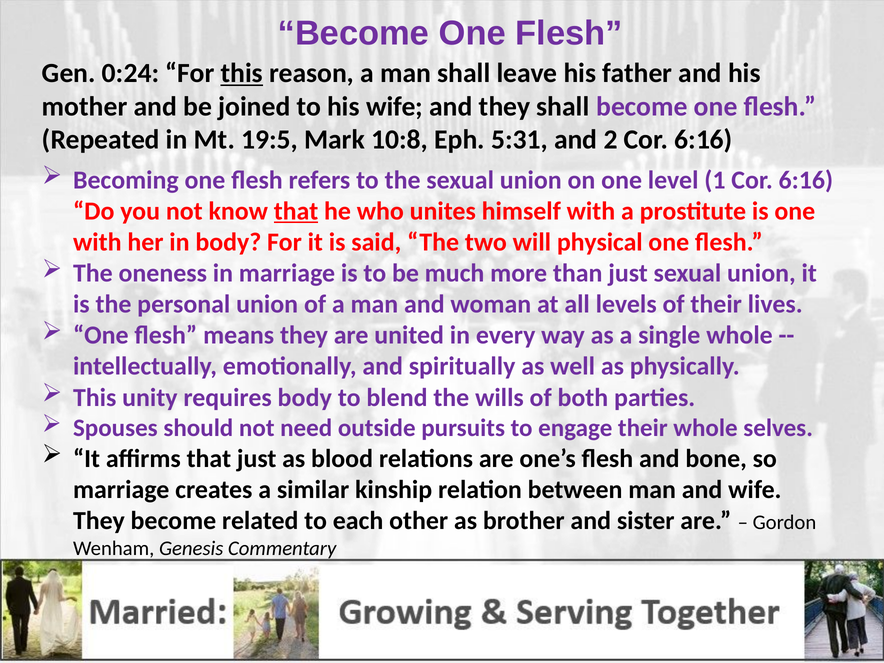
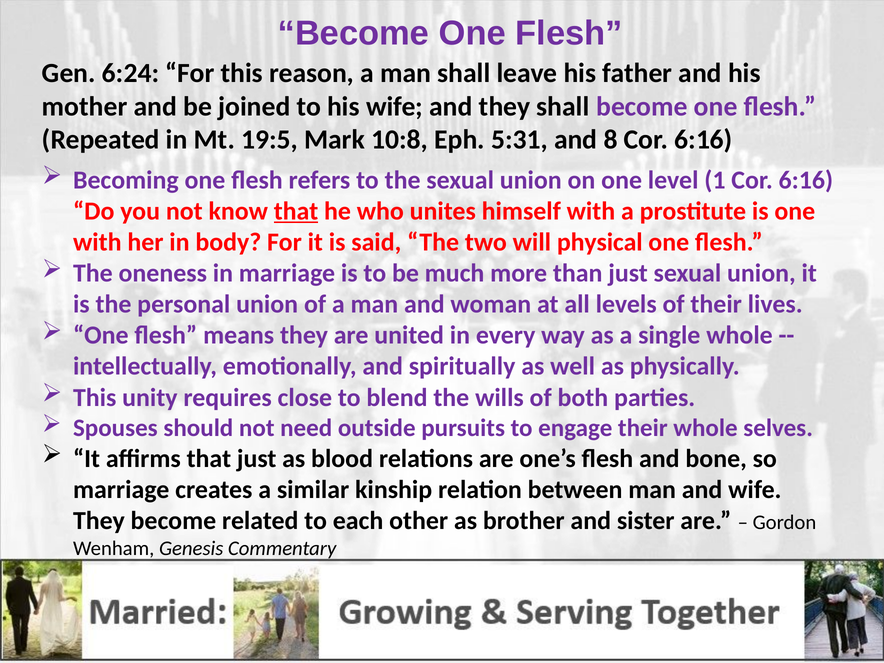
0:24: 0:24 -> 6:24 (131, 73)
this underline: present -> none (242, 73)
2: 2 -> 8 (611, 140)
requires body: body -> close (305, 398)
